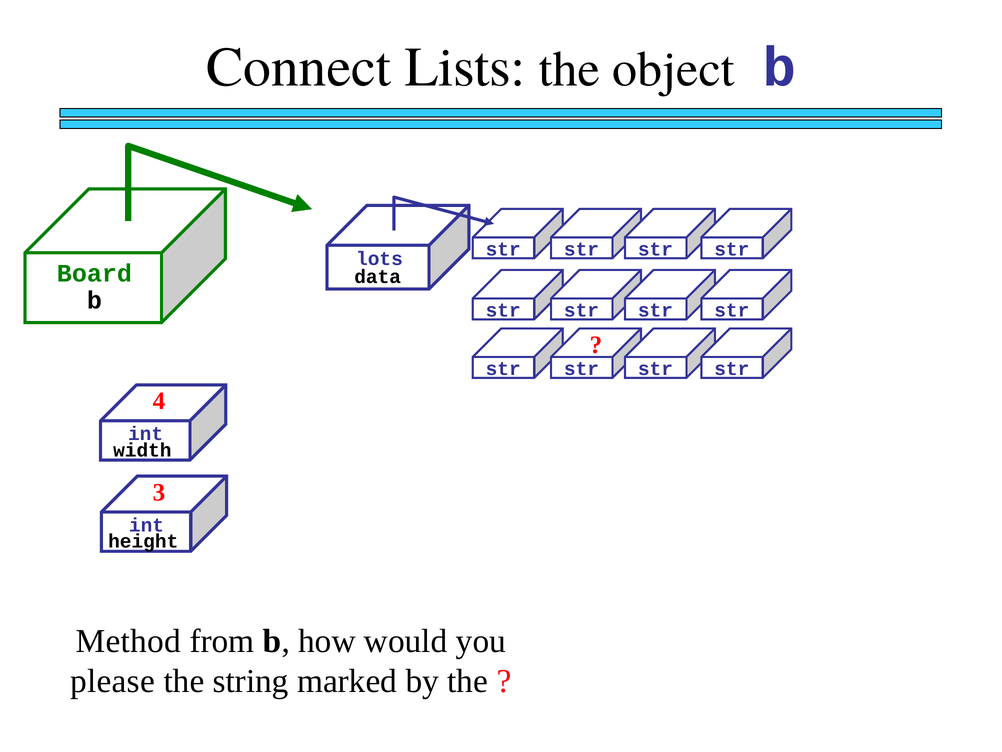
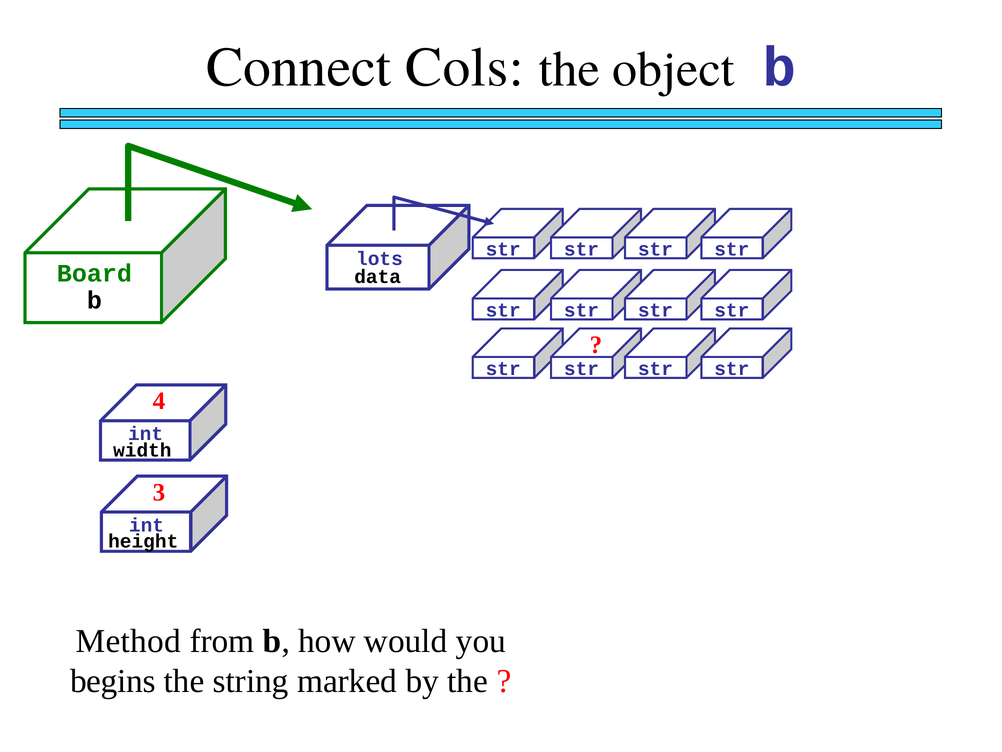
Lists: Lists -> Cols (465, 67)
please: please -> begins (113, 681)
